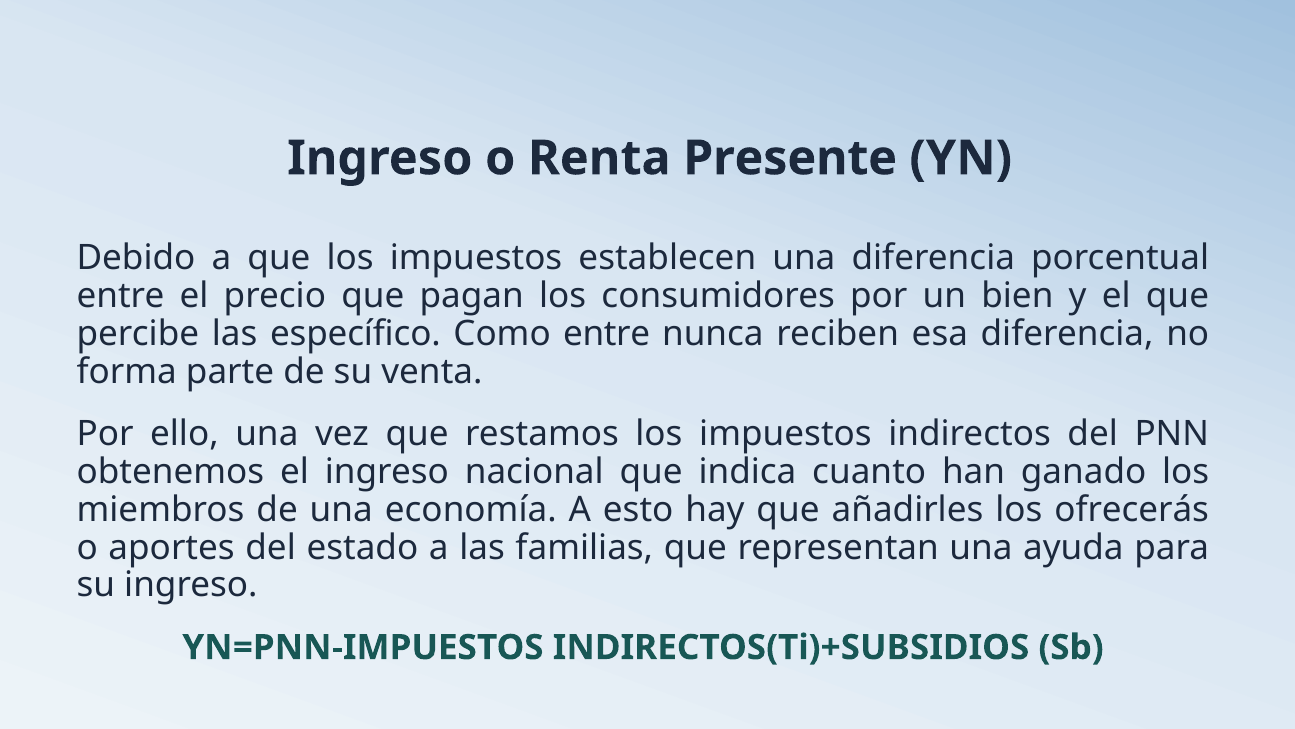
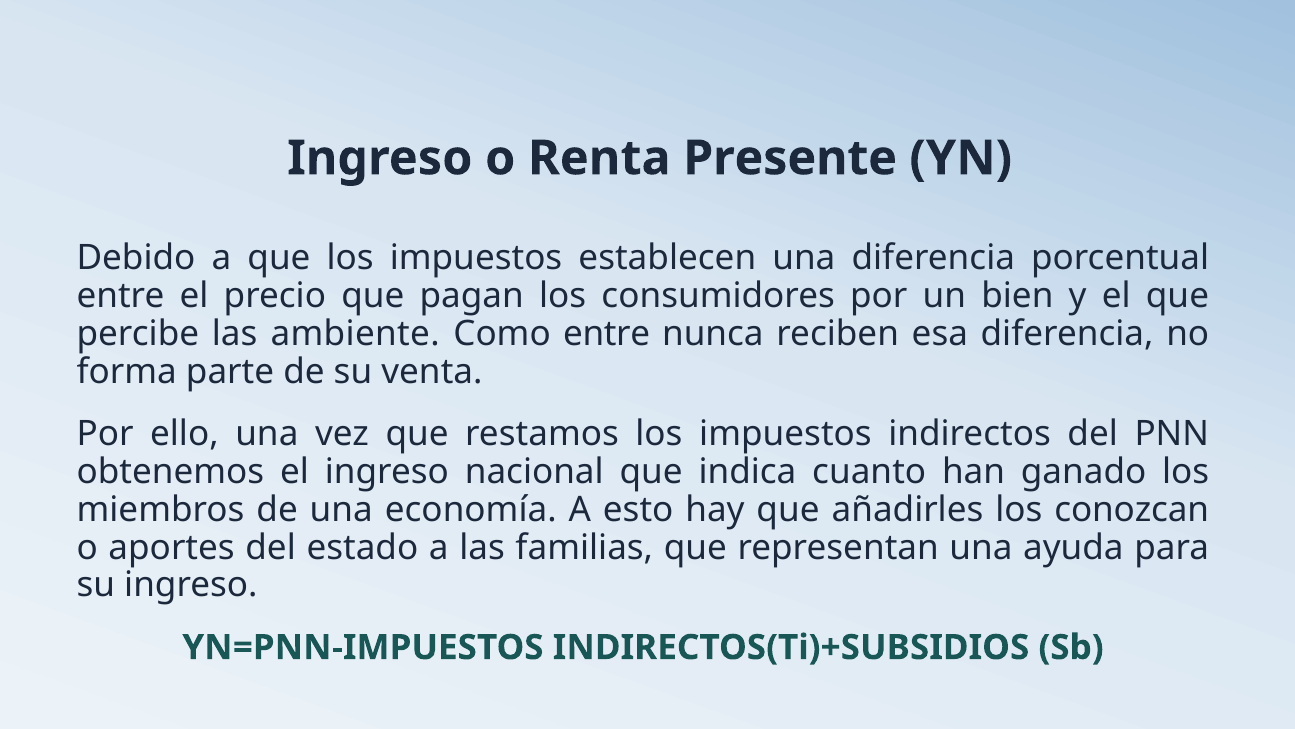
específico: específico -> ambiente (355, 334)
ofrecerás: ofrecerás -> conozcan (1132, 509)
